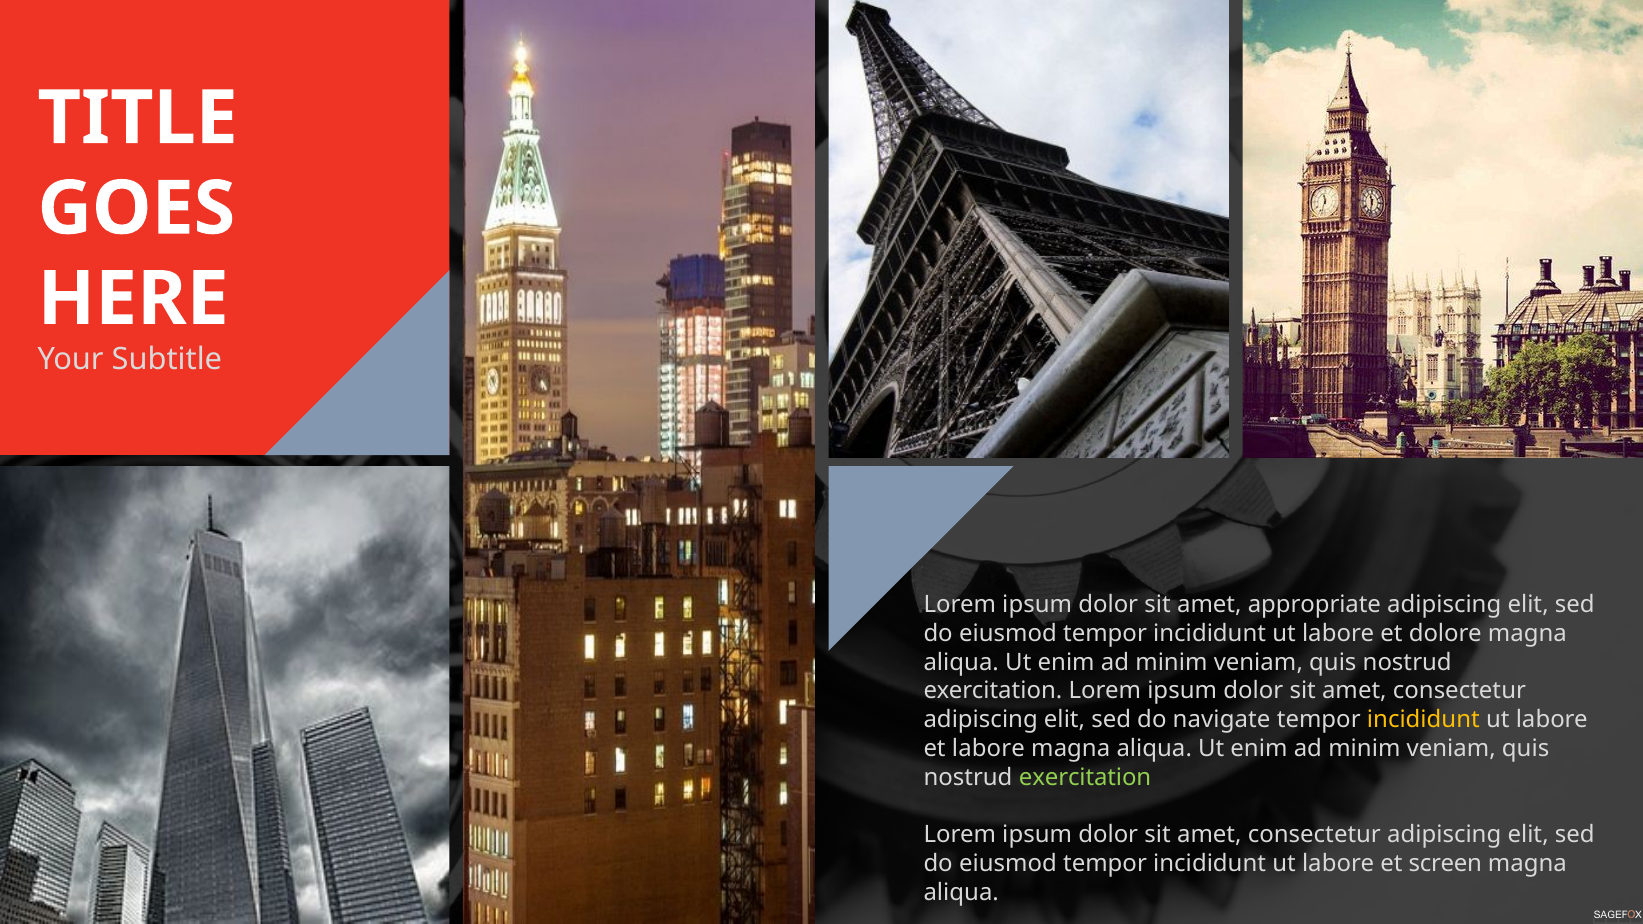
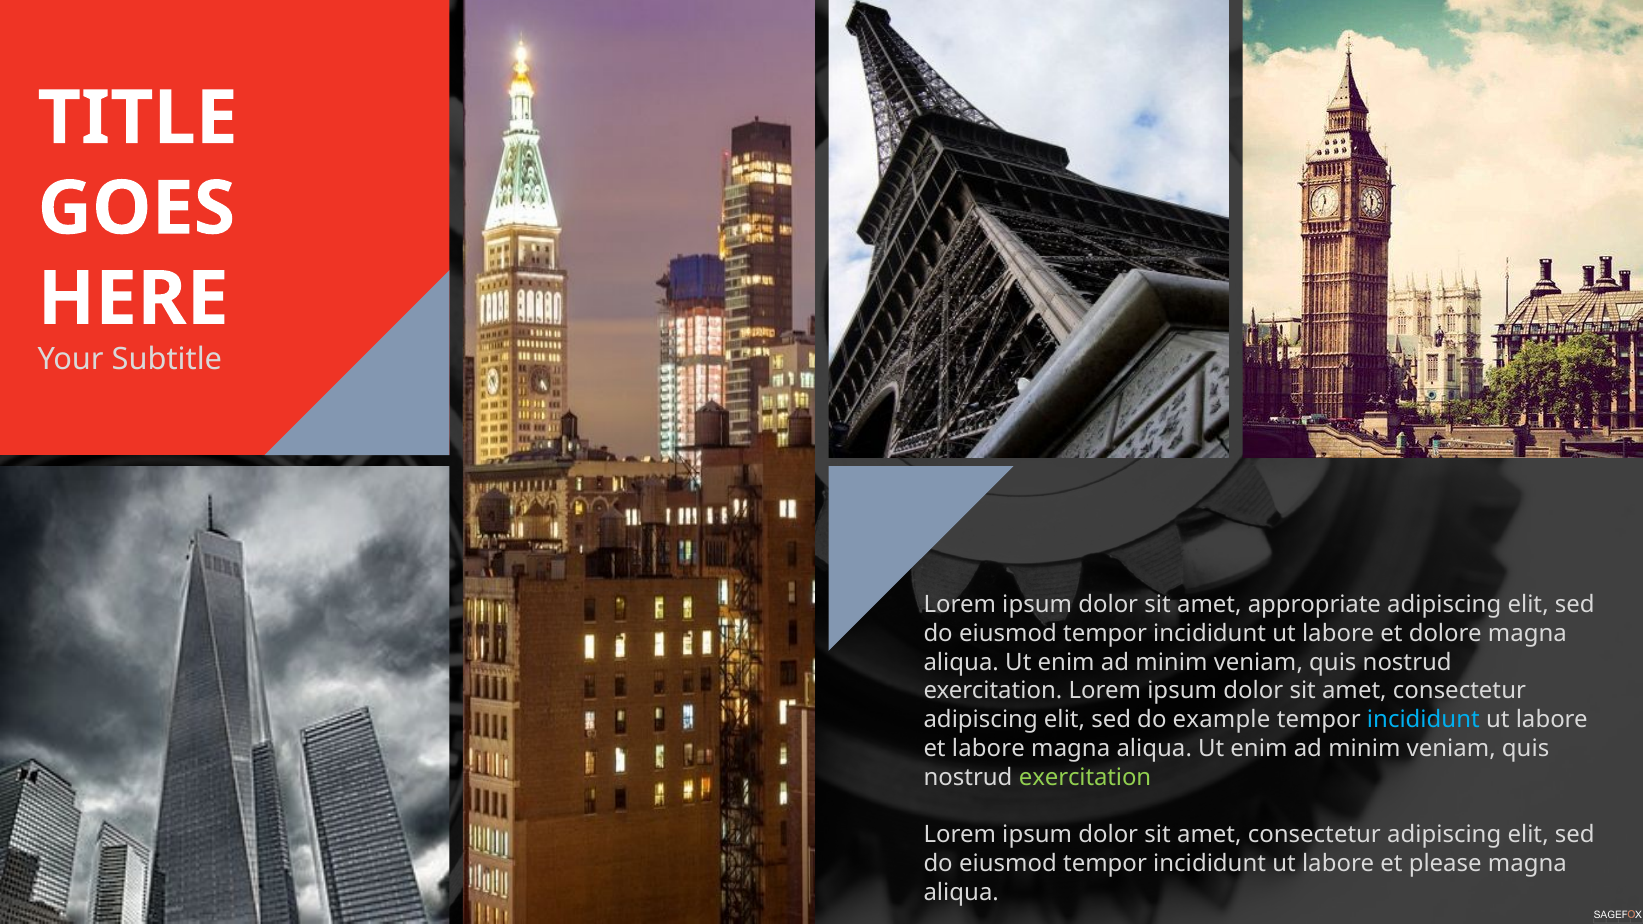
navigate: navigate -> example (1222, 720)
incididunt colour: yellow -> light blue (1423, 720)
screen: screen -> please (1445, 864)
